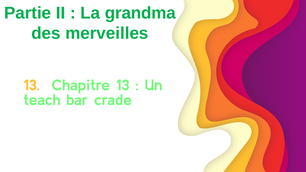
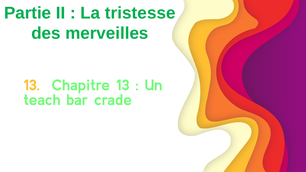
grandma: grandma -> tristesse (140, 13)
